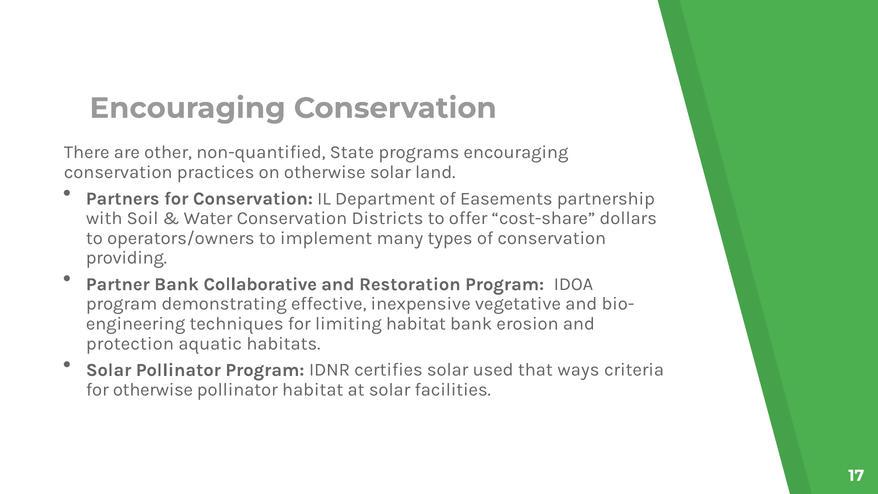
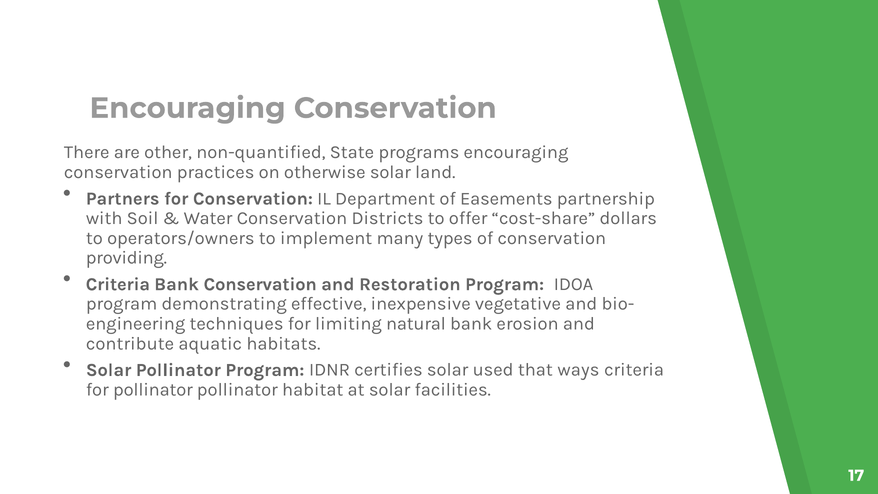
Partner: Partner -> Criteria (118, 284)
Bank Collaborative: Collaborative -> Conservation (260, 284)
limiting habitat: habitat -> natural (416, 324)
protection: protection -> contribute (130, 343)
for otherwise: otherwise -> pollinator (153, 390)
